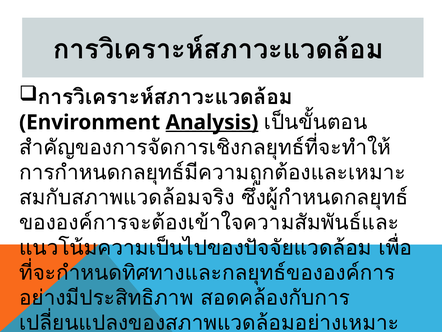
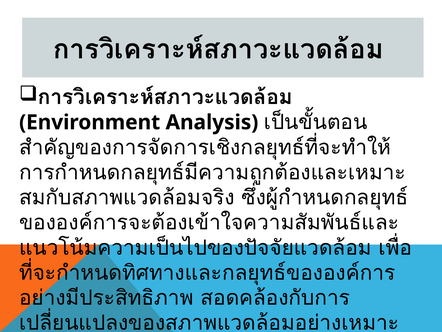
Analysis underline: present -> none (212, 122)
